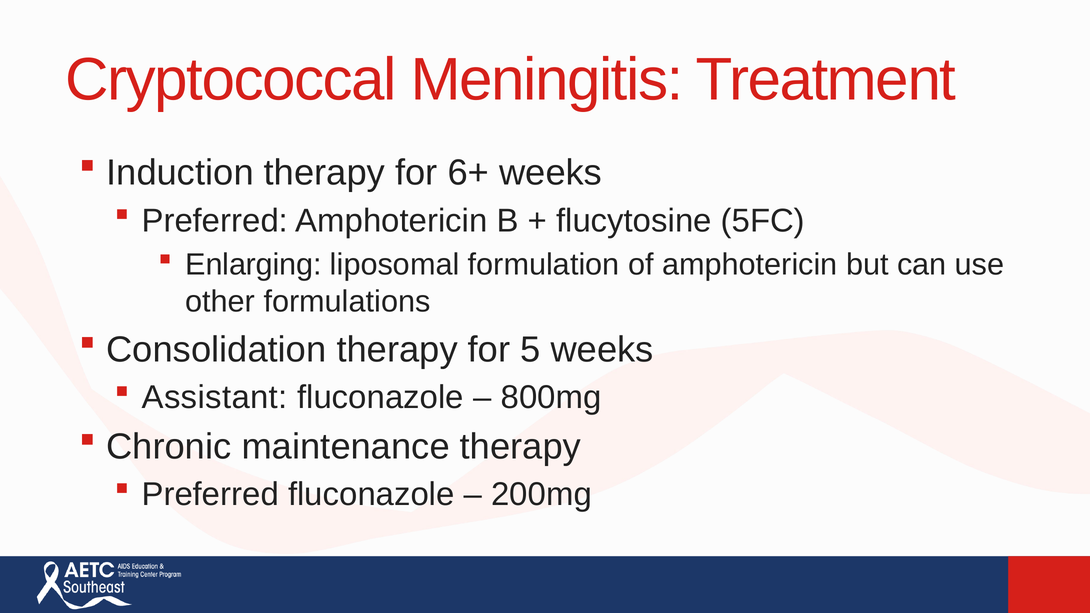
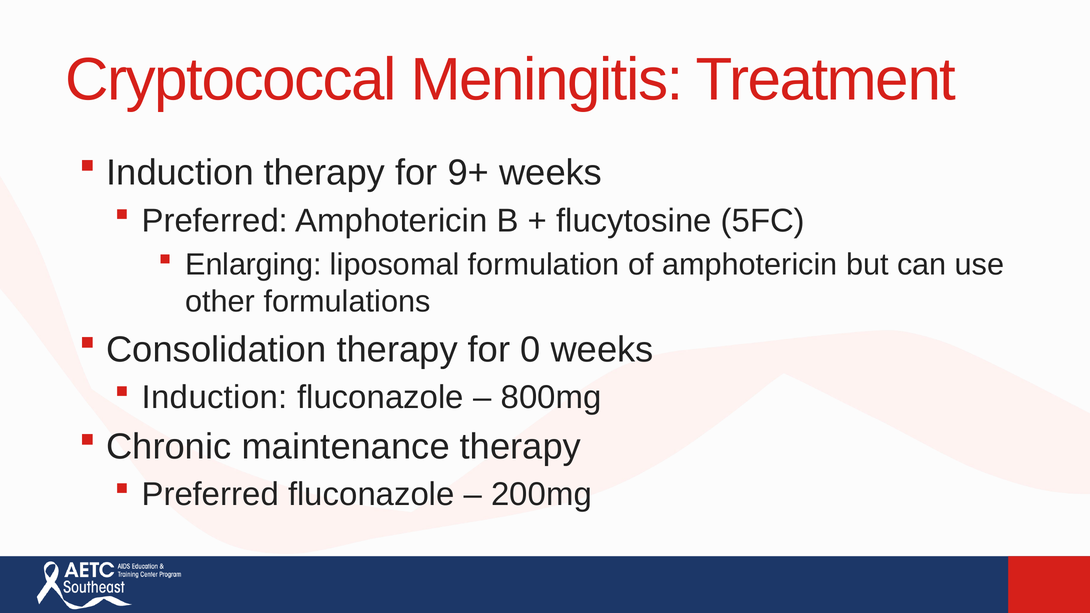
6+: 6+ -> 9+ (468, 173)
5: 5 -> 0 (530, 350)
Assistant: Assistant -> Induction (215, 398)
